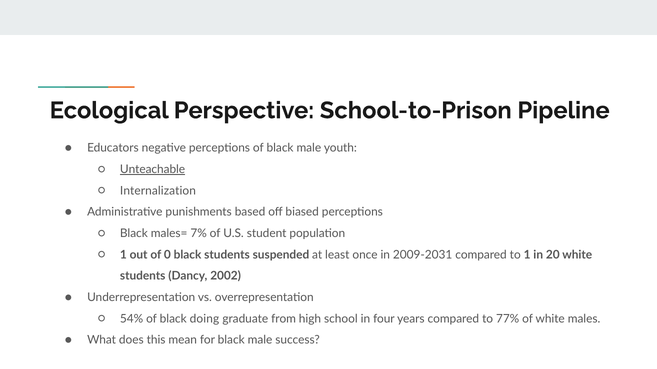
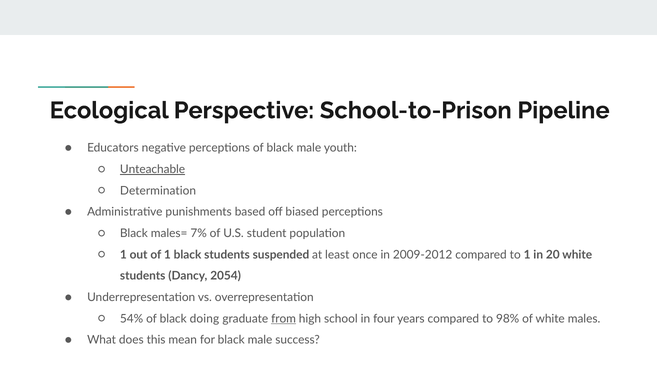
Internalization: Internalization -> Determination (158, 191)
of 0: 0 -> 1 (167, 255)
2009-2031: 2009-2031 -> 2009-2012 (423, 255)
2002: 2002 -> 2054 (226, 276)
from underline: none -> present (284, 319)
77%: 77% -> 98% (508, 319)
